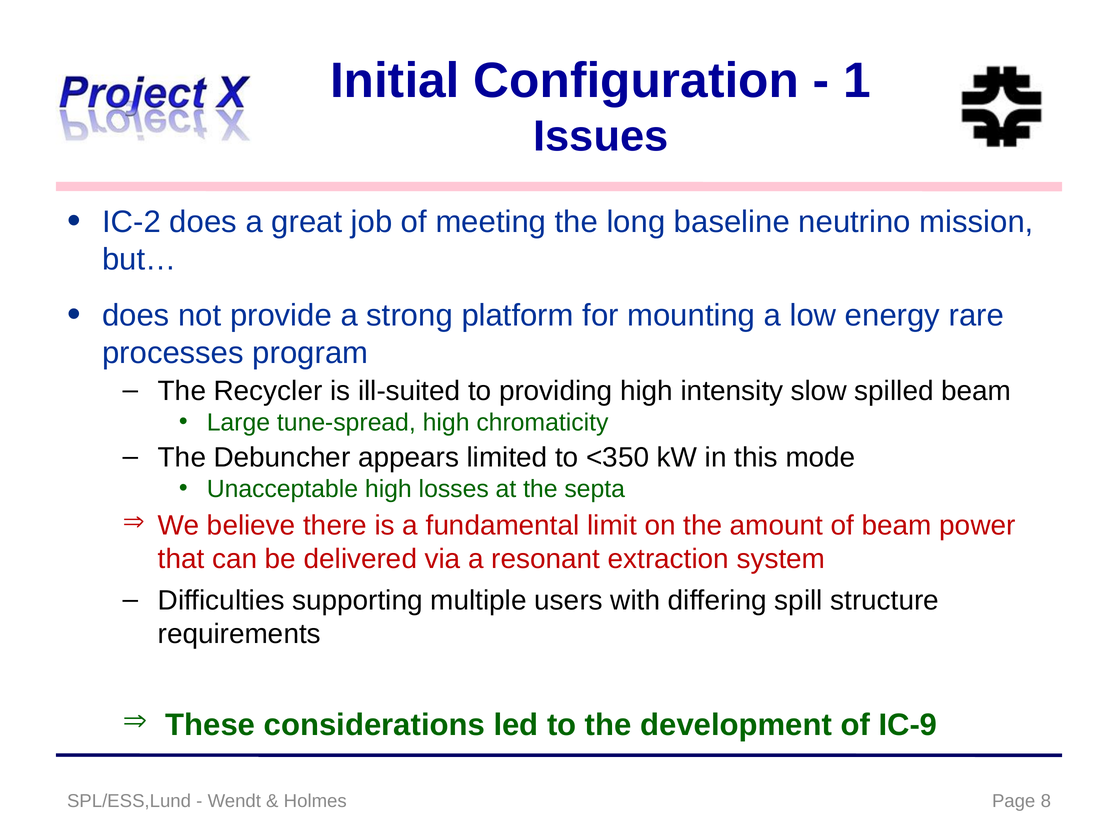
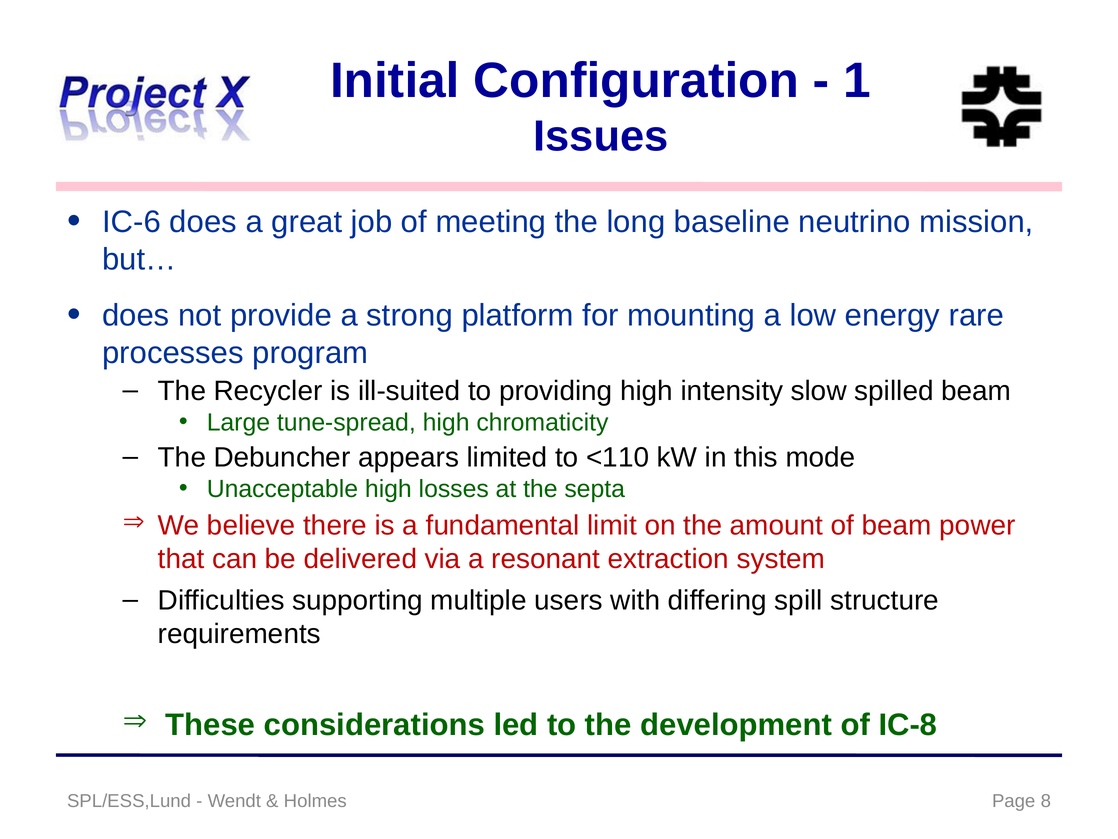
IC-2: IC-2 -> IC-6 (132, 222)
<350: <350 -> <110 (618, 457)
IC-9: IC-9 -> IC-8 (908, 725)
